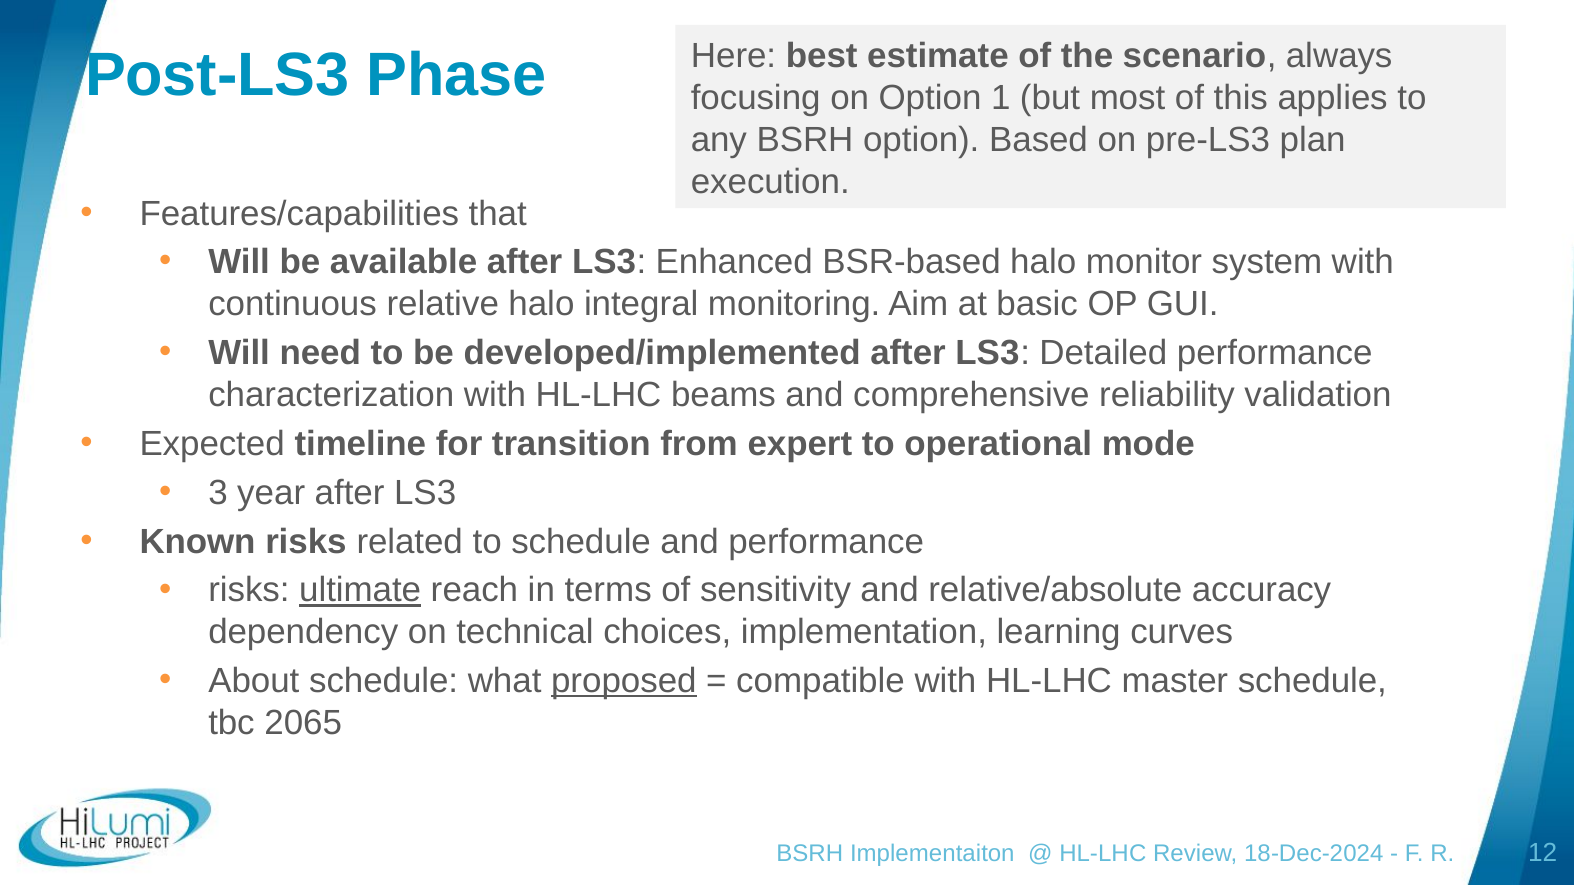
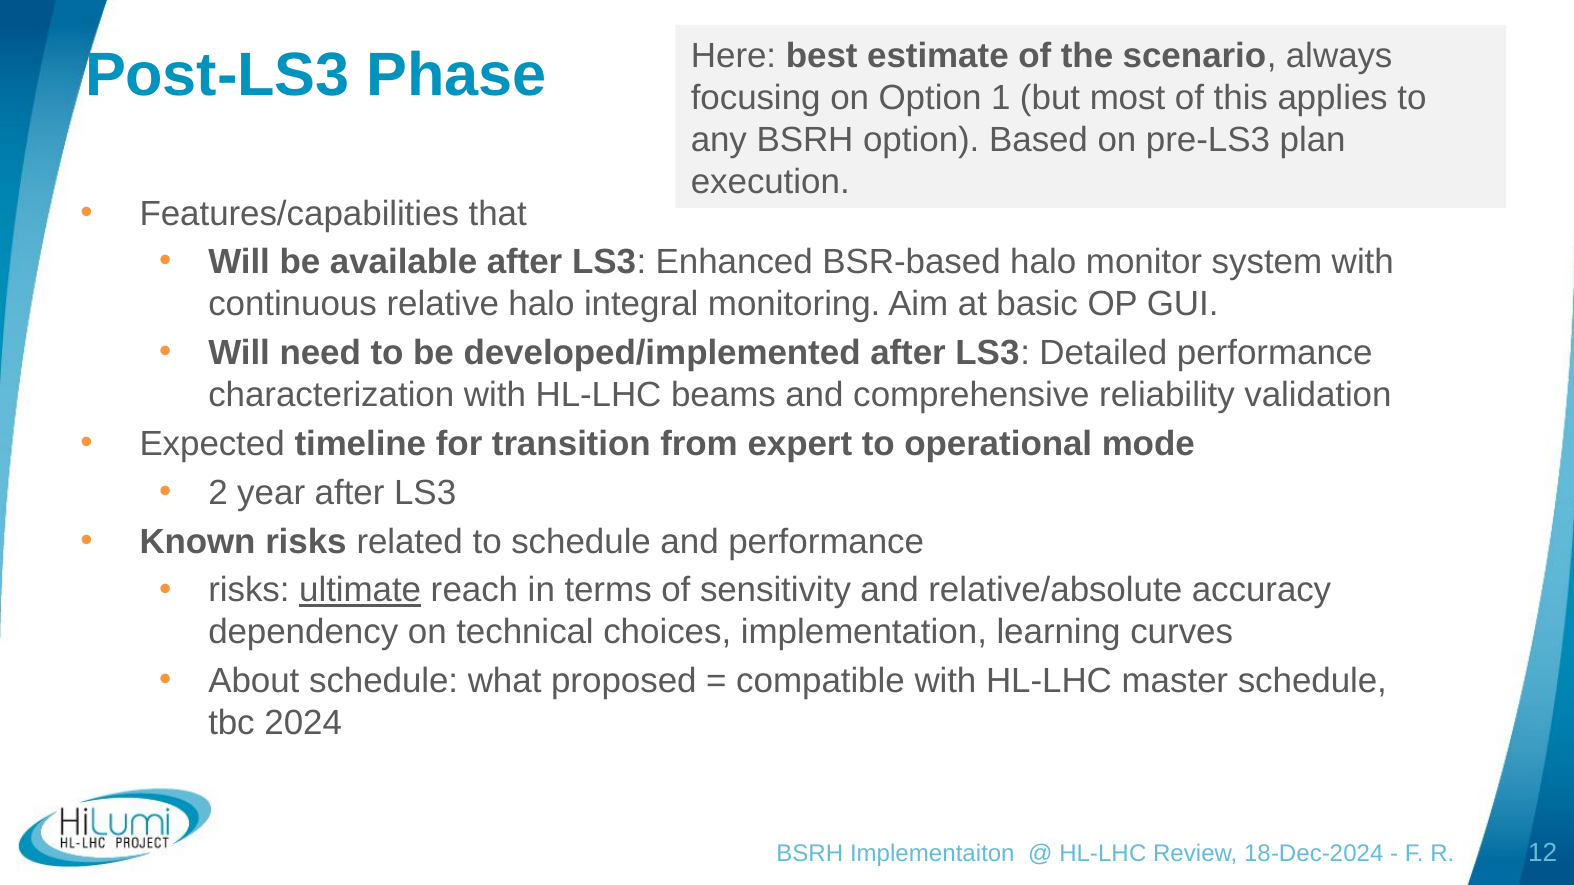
3: 3 -> 2 (218, 493)
proposed underline: present -> none (624, 682)
2065: 2065 -> 2024 (303, 723)
